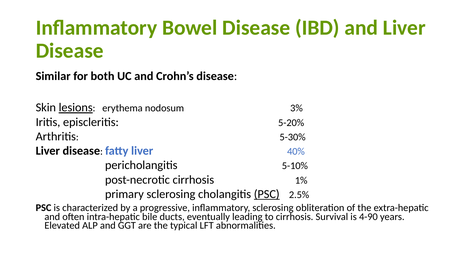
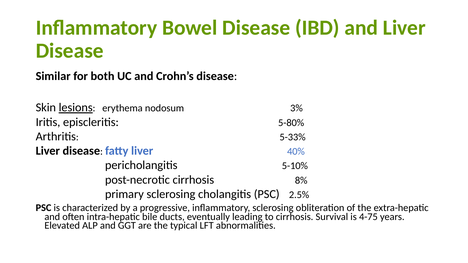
5-20%: 5-20% -> 5-80% (291, 123)
5-30%: 5-30% -> 5-33% (293, 137)
1%: 1% -> 8% (301, 180)
PSC underline: present -> none (267, 194)
4-90: 4-90 -> 4-75 (368, 217)
